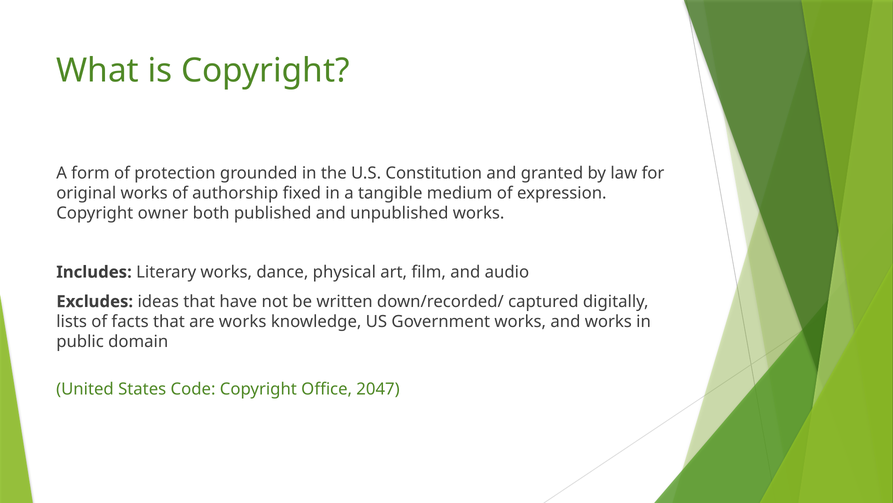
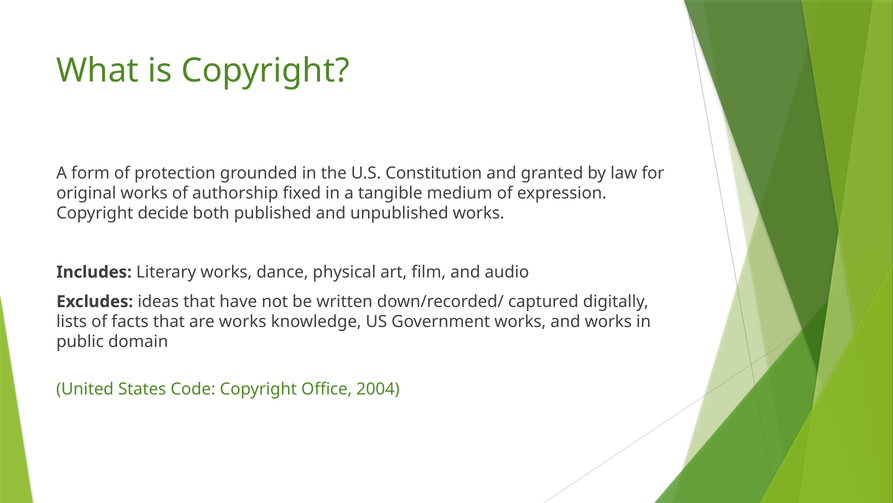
owner: owner -> decide (163, 213)
2047: 2047 -> 2004 (378, 389)
